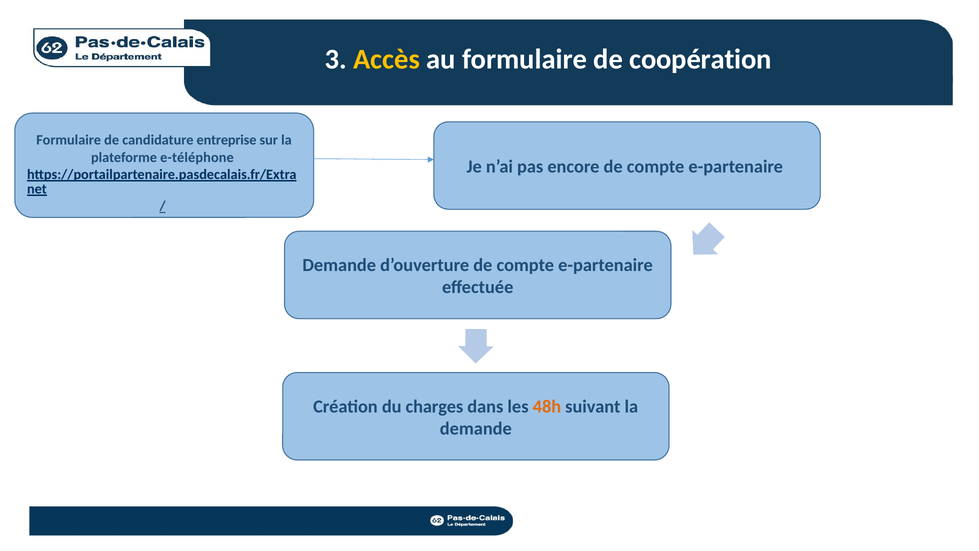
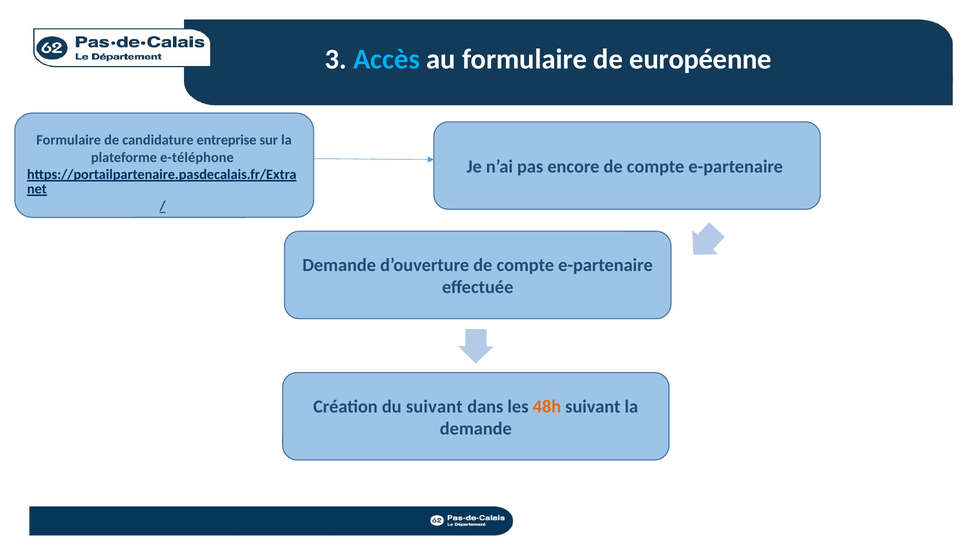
Accès colour: yellow -> light blue (386, 60)
coopération: coopération -> européenne (700, 60)
du charges: charges -> suivant (434, 406)
